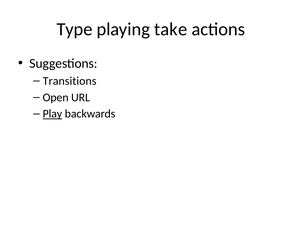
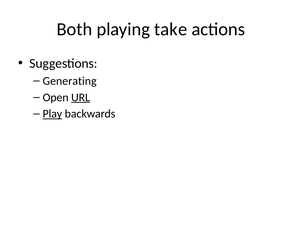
Type: Type -> Both (74, 29)
Transitions: Transitions -> Generating (70, 81)
URL underline: none -> present (81, 97)
